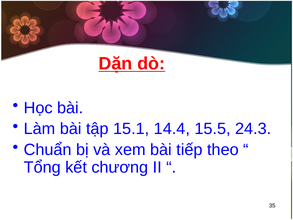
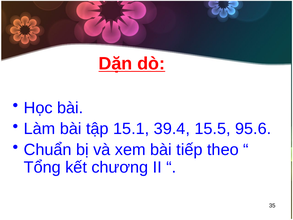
14.4: 14.4 -> 39.4 (172, 129)
24.3: 24.3 -> 95.6 (253, 129)
